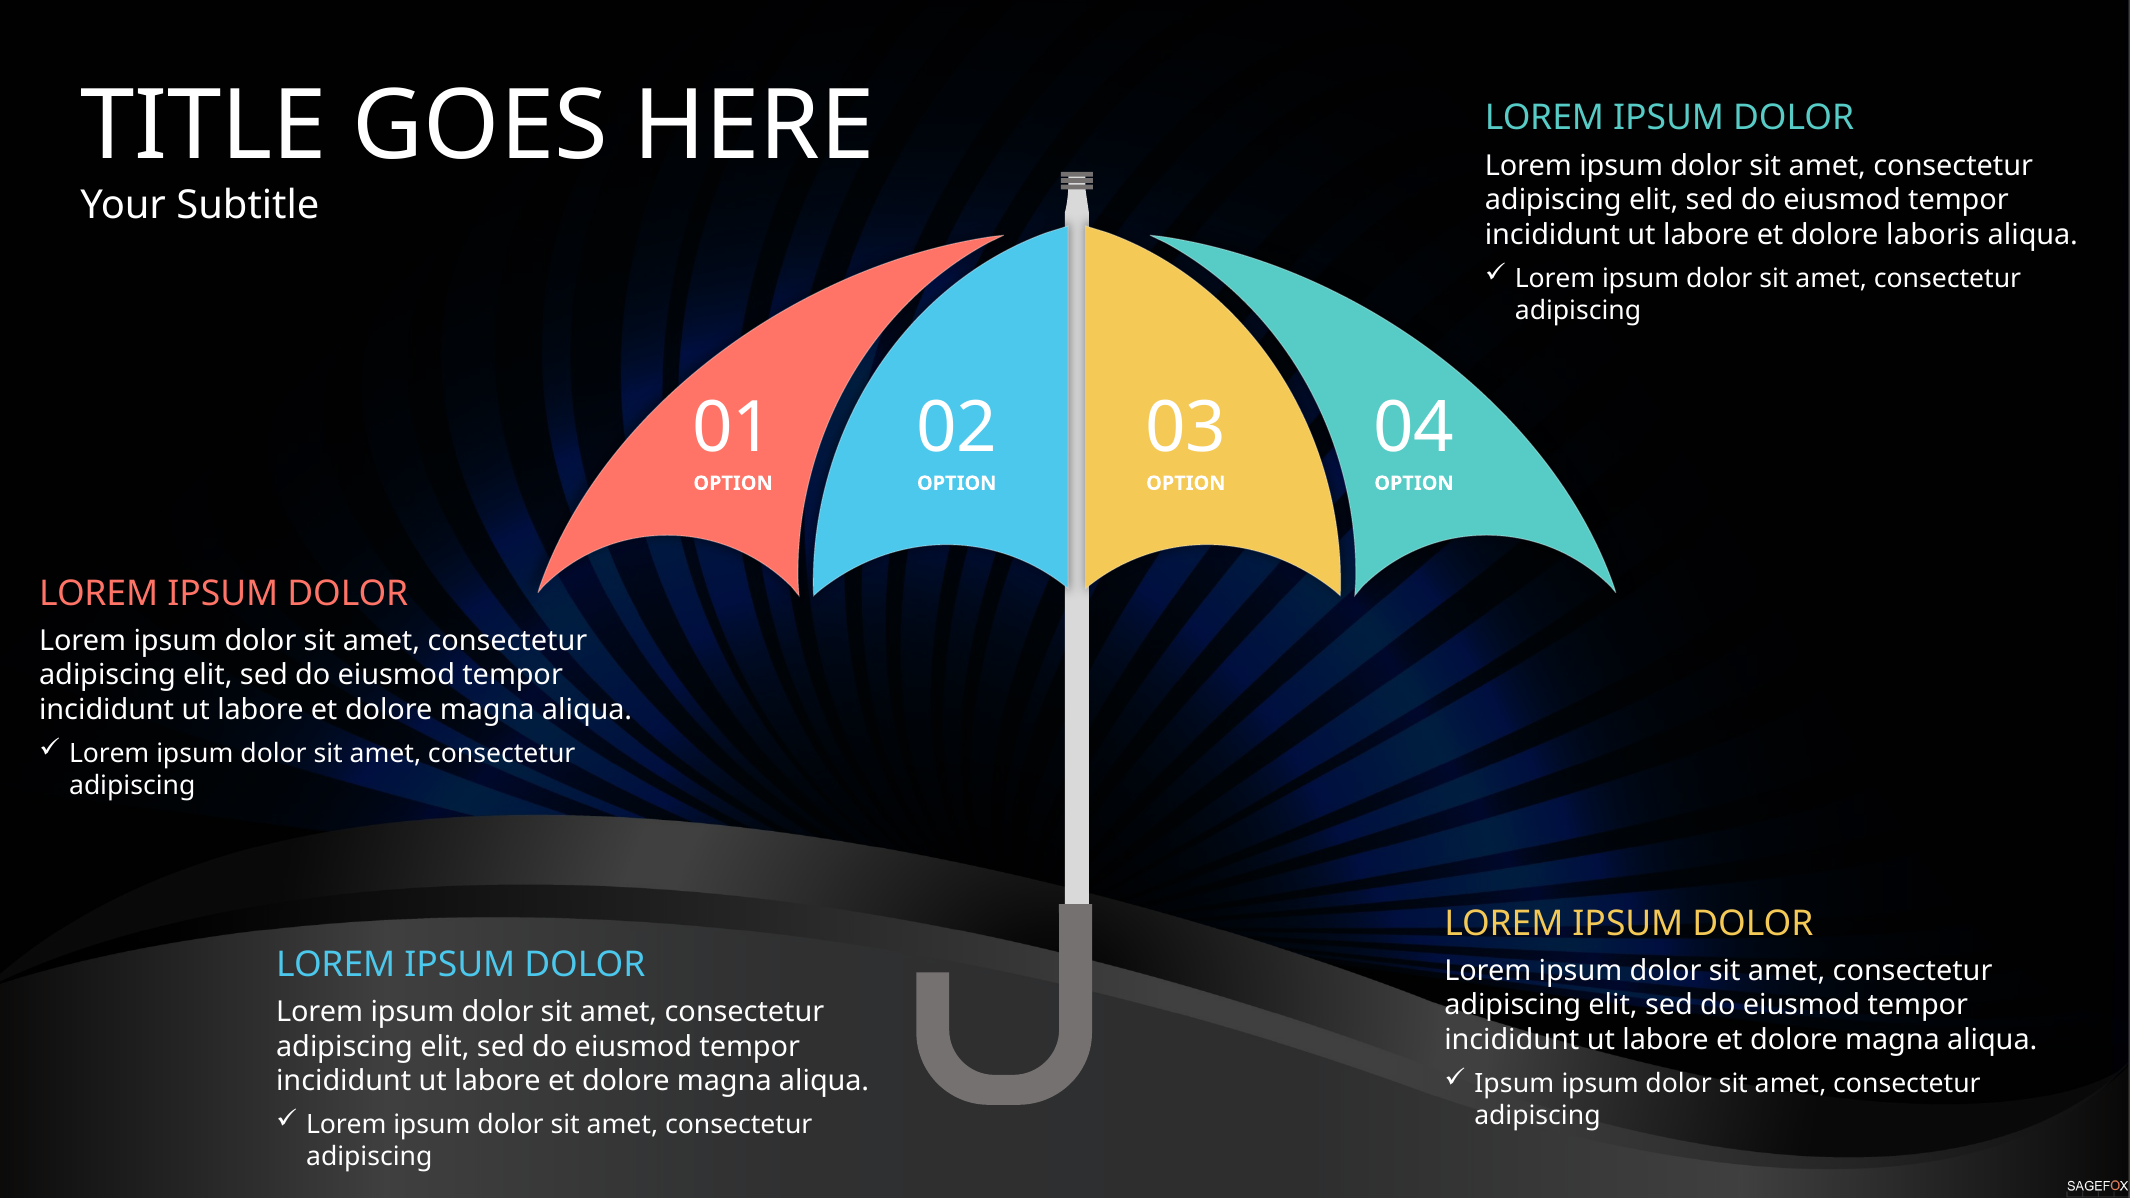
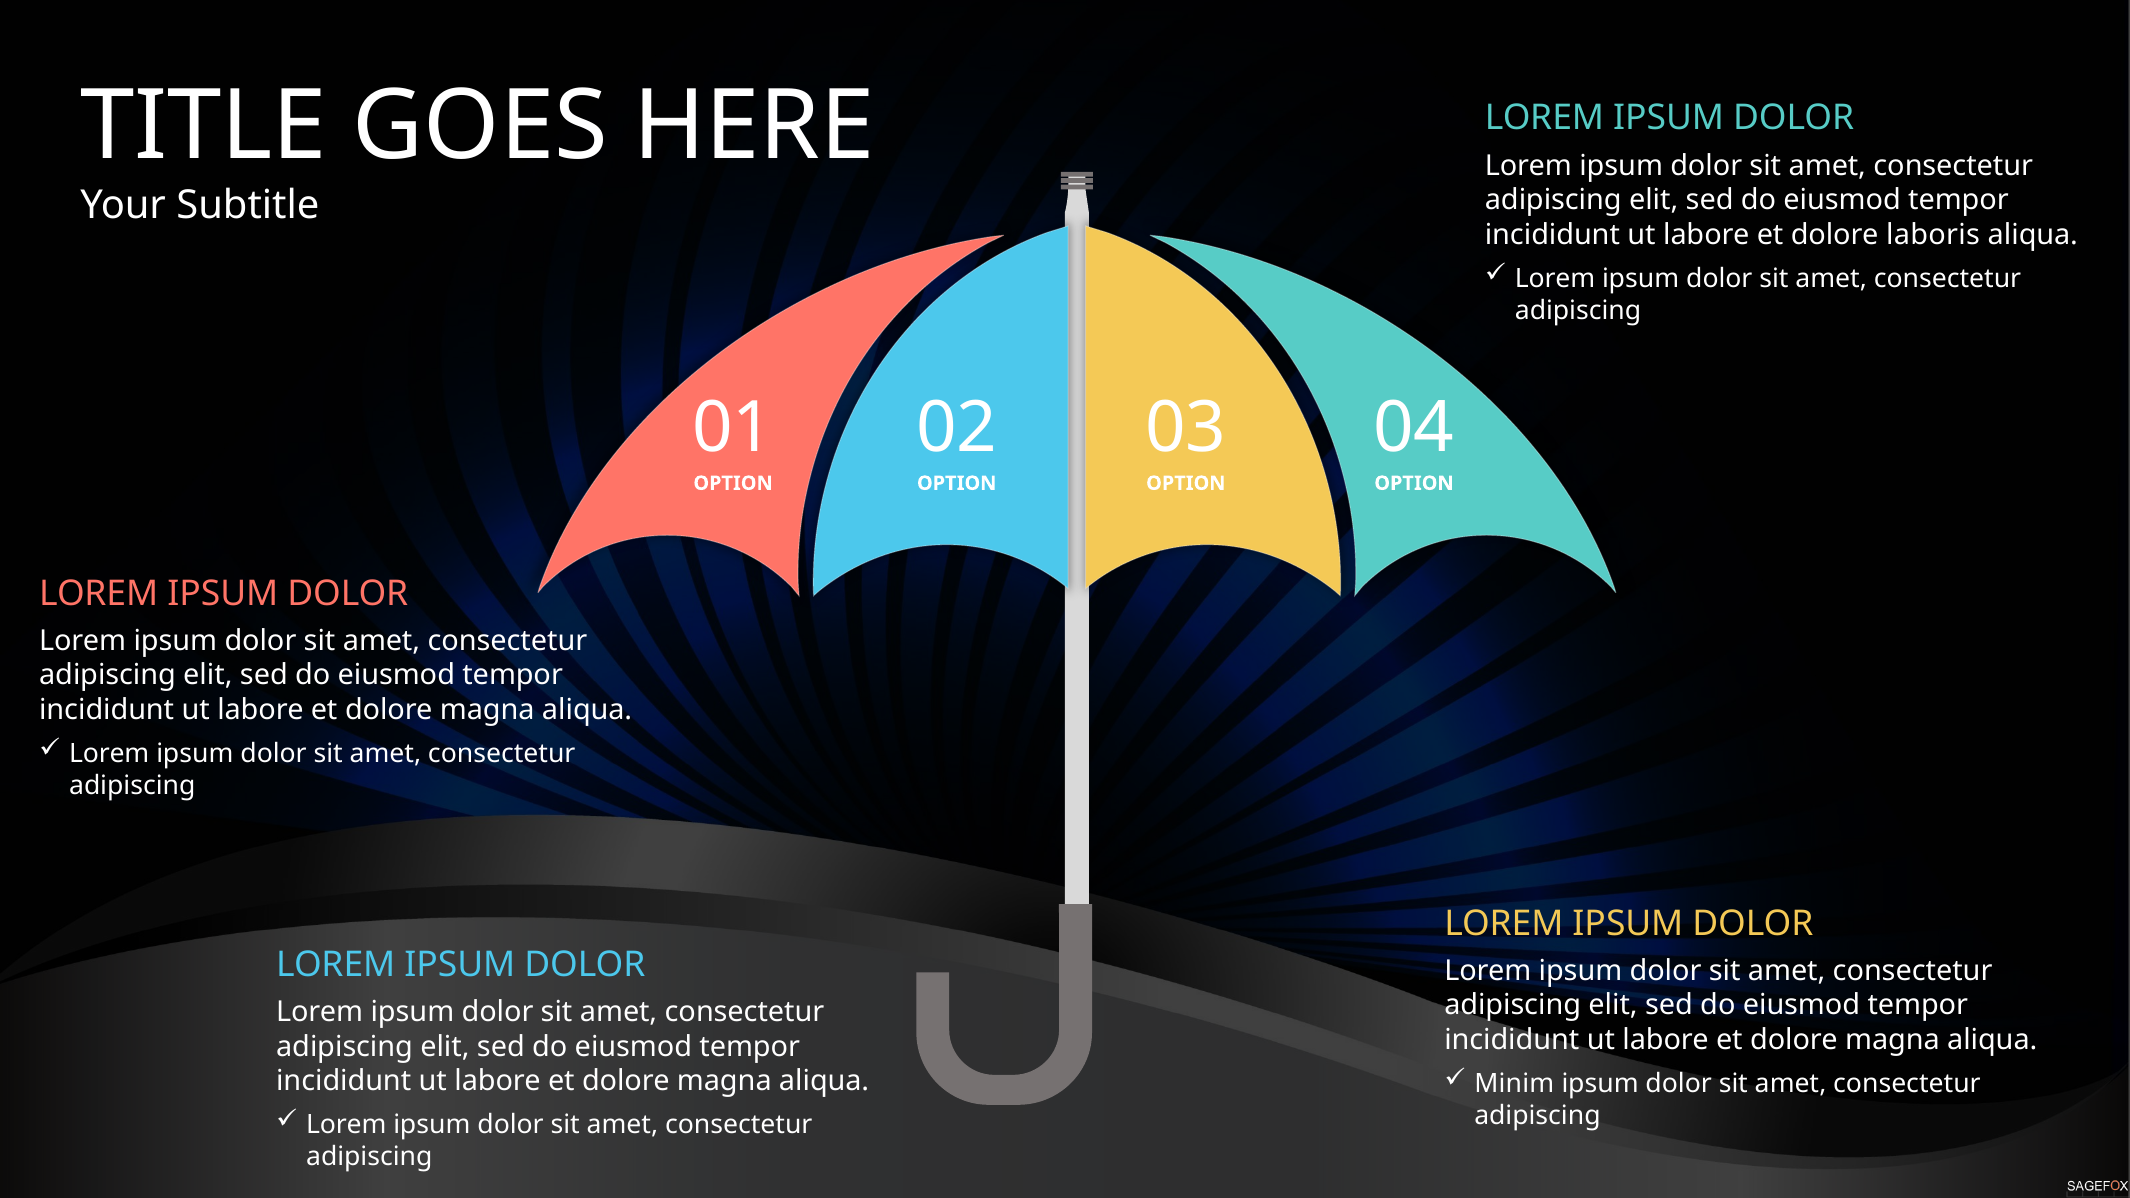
Ipsum: Ipsum -> Minim (1514, 1084)
